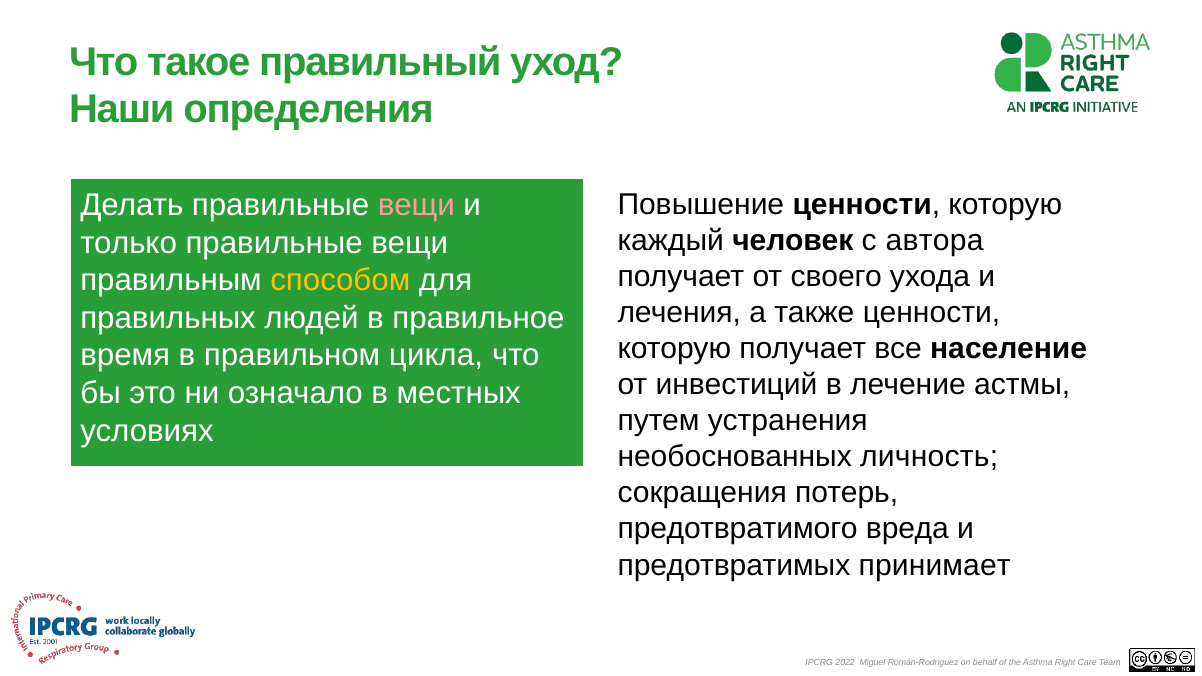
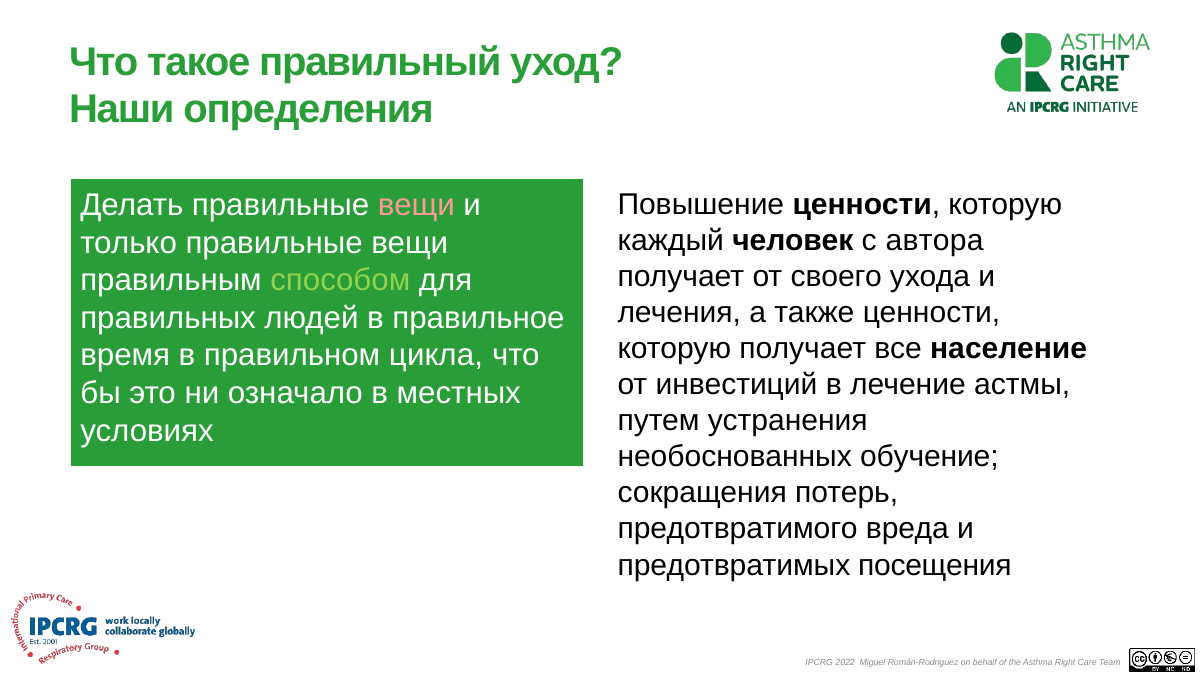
способом colour: yellow -> light green (340, 281)
личность: личность -> обучение (929, 457)
принимает: принимает -> посещения (935, 565)
